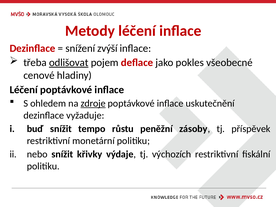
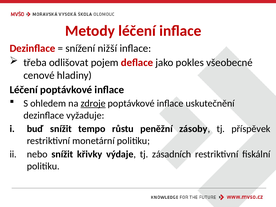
zvýší: zvýší -> nižší (107, 48)
odlišovat underline: present -> none (69, 63)
výchozích: výchozích -> zásadních (172, 154)
